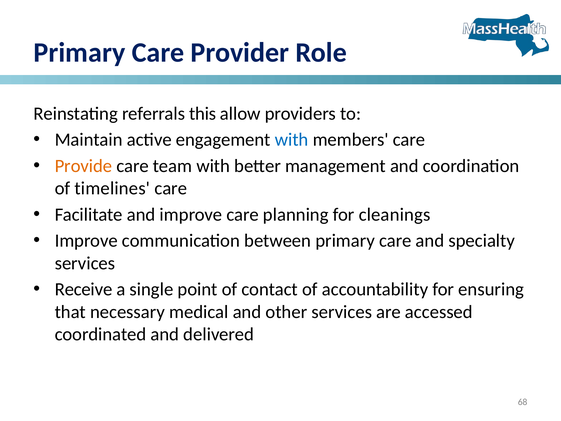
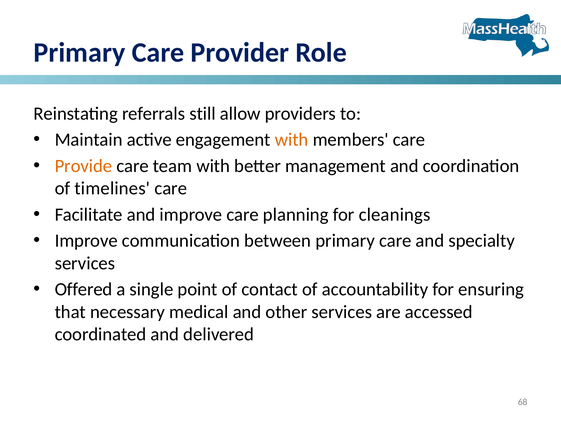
this: this -> still (203, 114)
with colour: blue -> orange (292, 140)
Receive: Receive -> Offered (84, 289)
